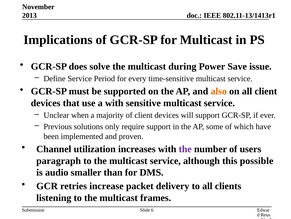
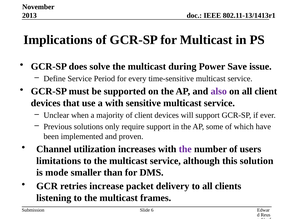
also colour: orange -> purple (219, 91)
paragraph: paragraph -> limitations (59, 160)
possible: possible -> solution (257, 160)
audio: audio -> mode (57, 172)
